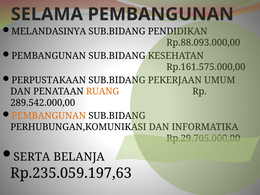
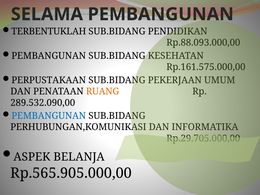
MELANDASINYA: MELANDASINYA -> TERBENTUKLAH (49, 31)
289.542.000,00: 289.542.000,00 -> 289.532.090,00 (43, 103)
PEMBANGUNAN colour: orange -> blue (49, 116)
SERTA: SERTA -> ASPEK (32, 157)
Rp.235.059.197,63: Rp.235.059.197,63 -> Rp.565.905.000,00 (71, 173)
